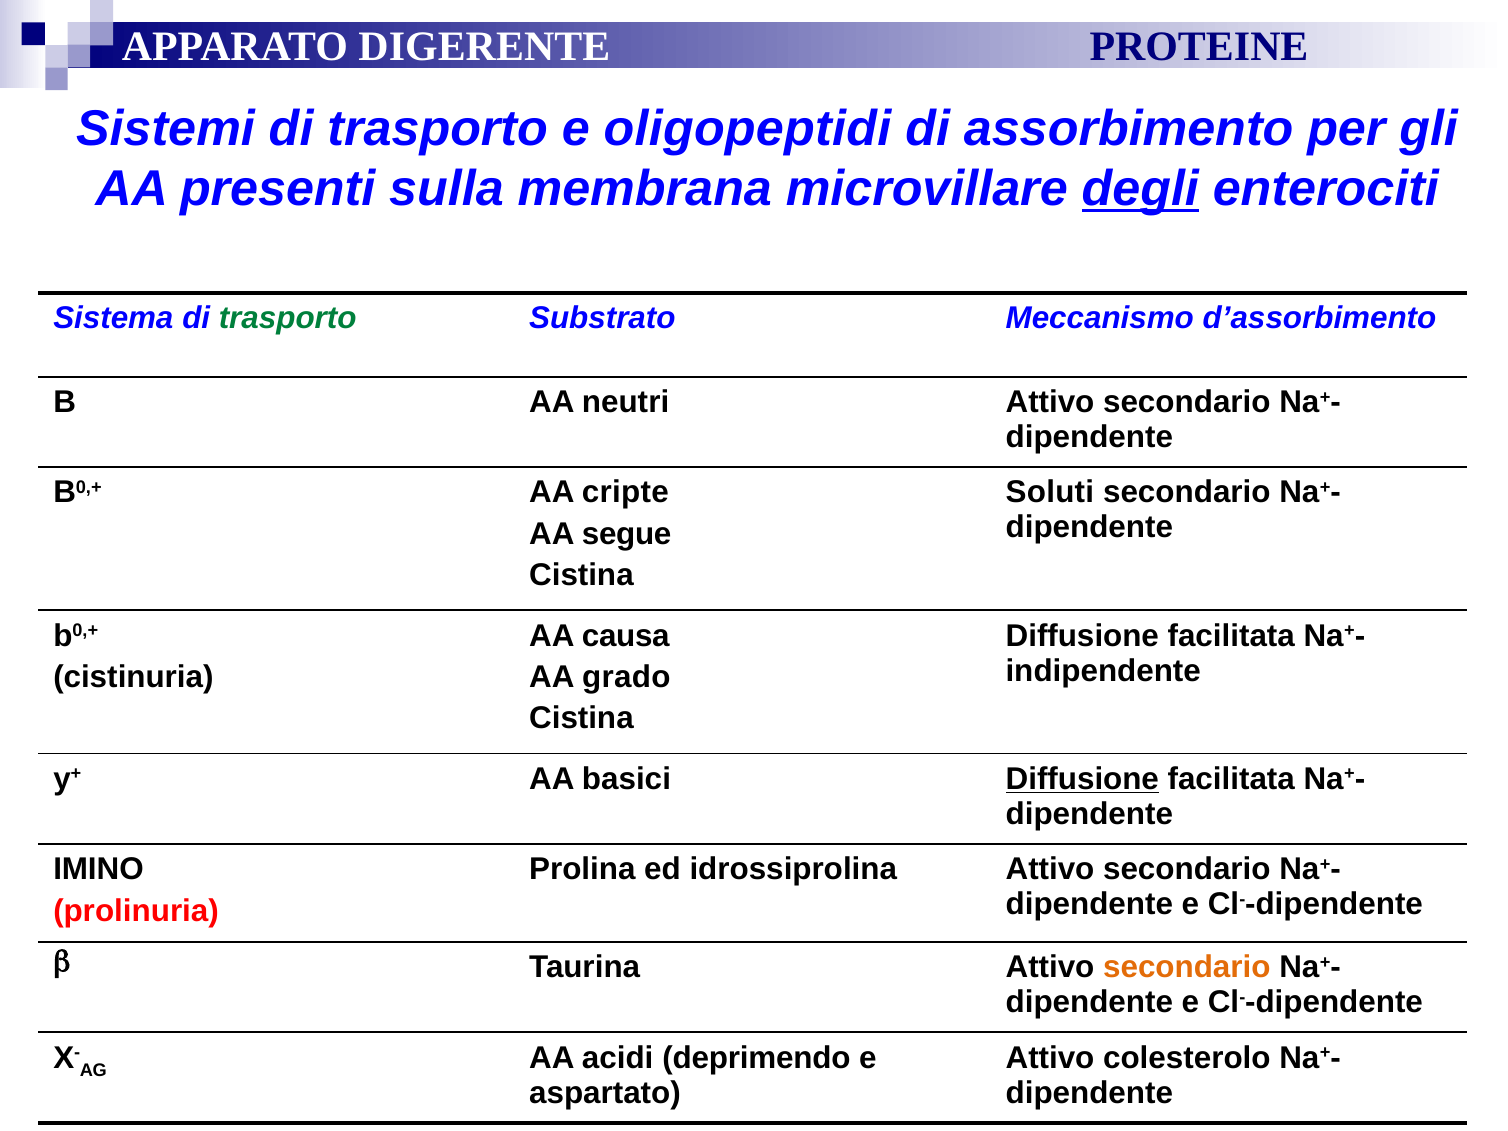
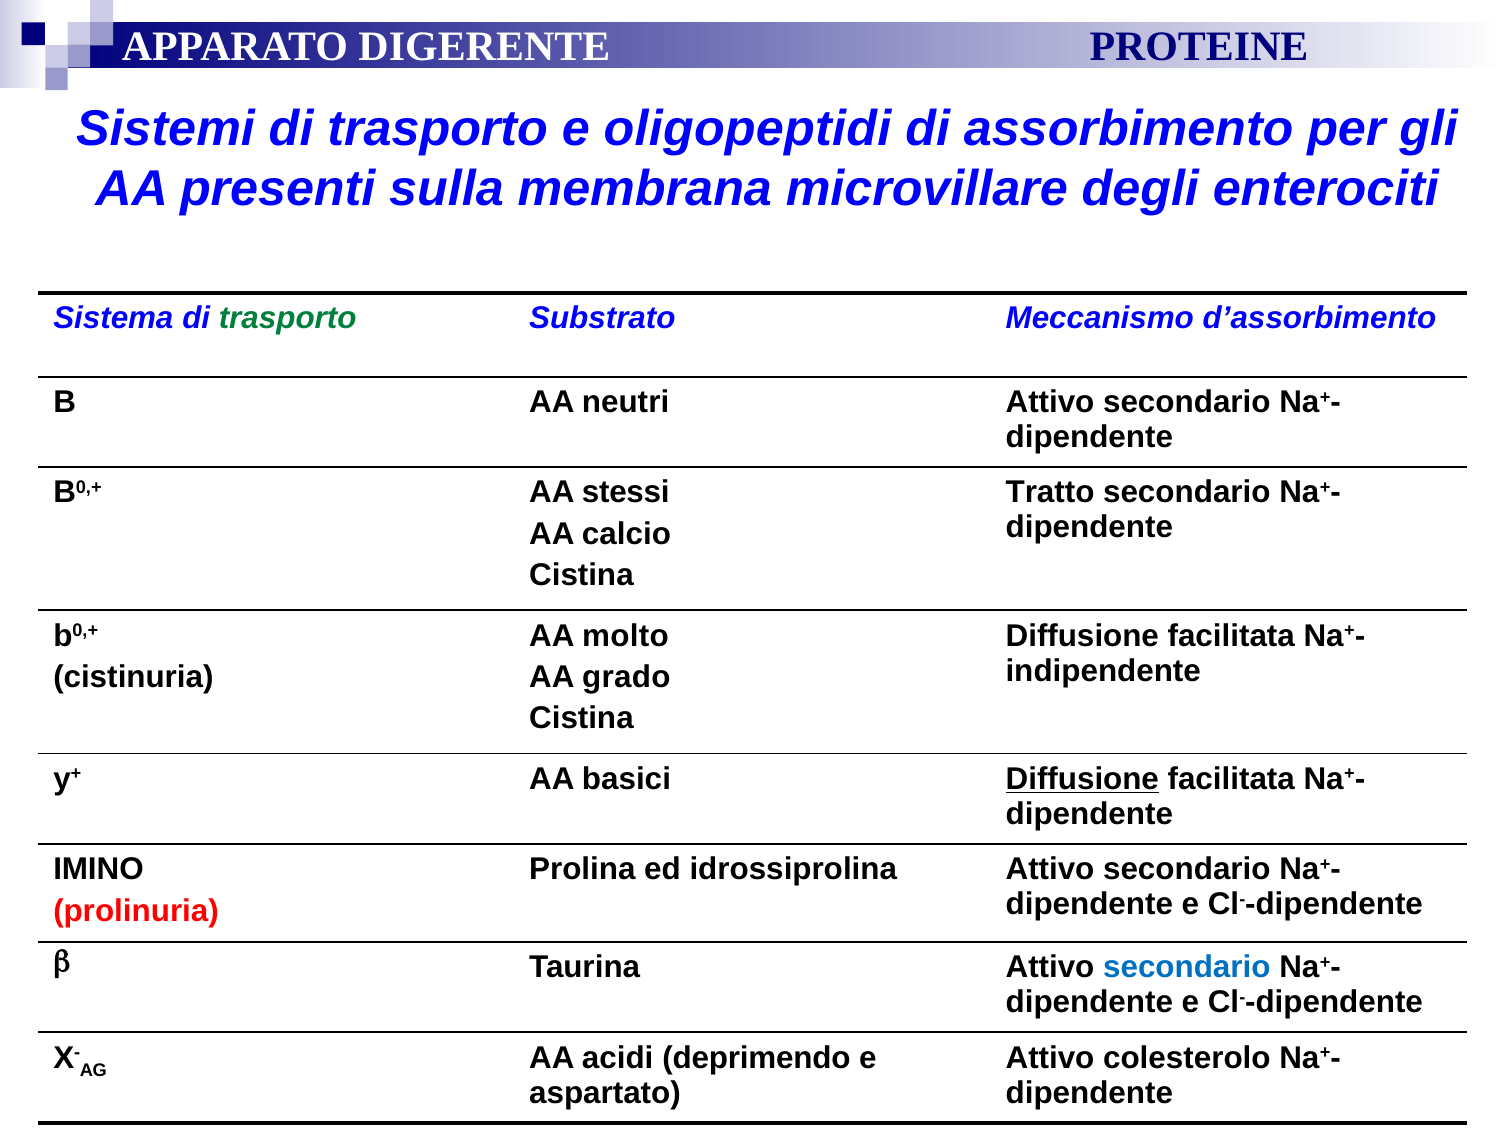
degli underline: present -> none (1140, 189)
cripte: cripte -> stessi (626, 493)
Soluti: Soluti -> Tratto (1050, 493)
segue: segue -> calcio (626, 534)
causa: causa -> molto (625, 636)
secondario colour: orange -> blue (1187, 967)
